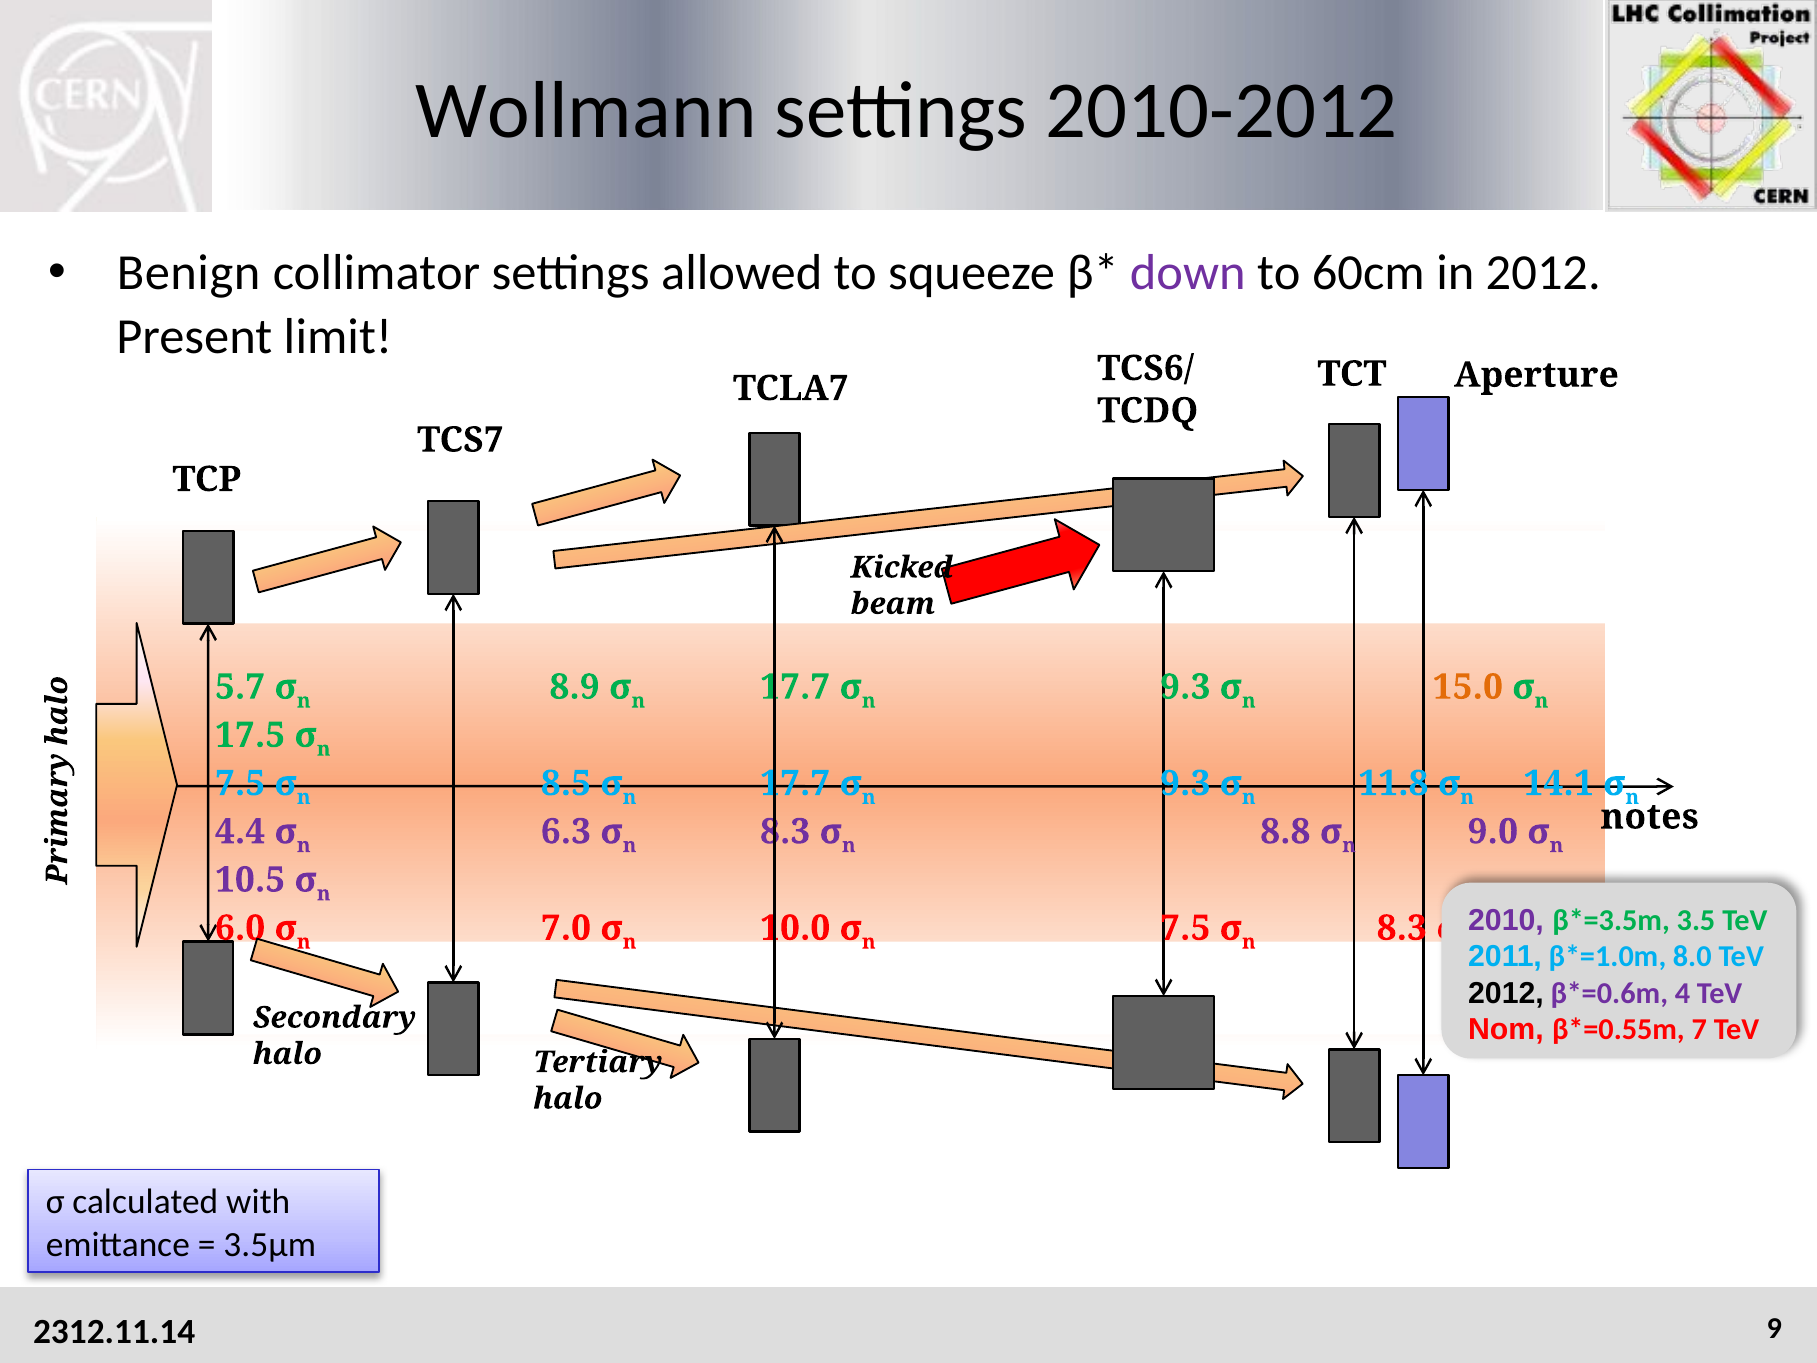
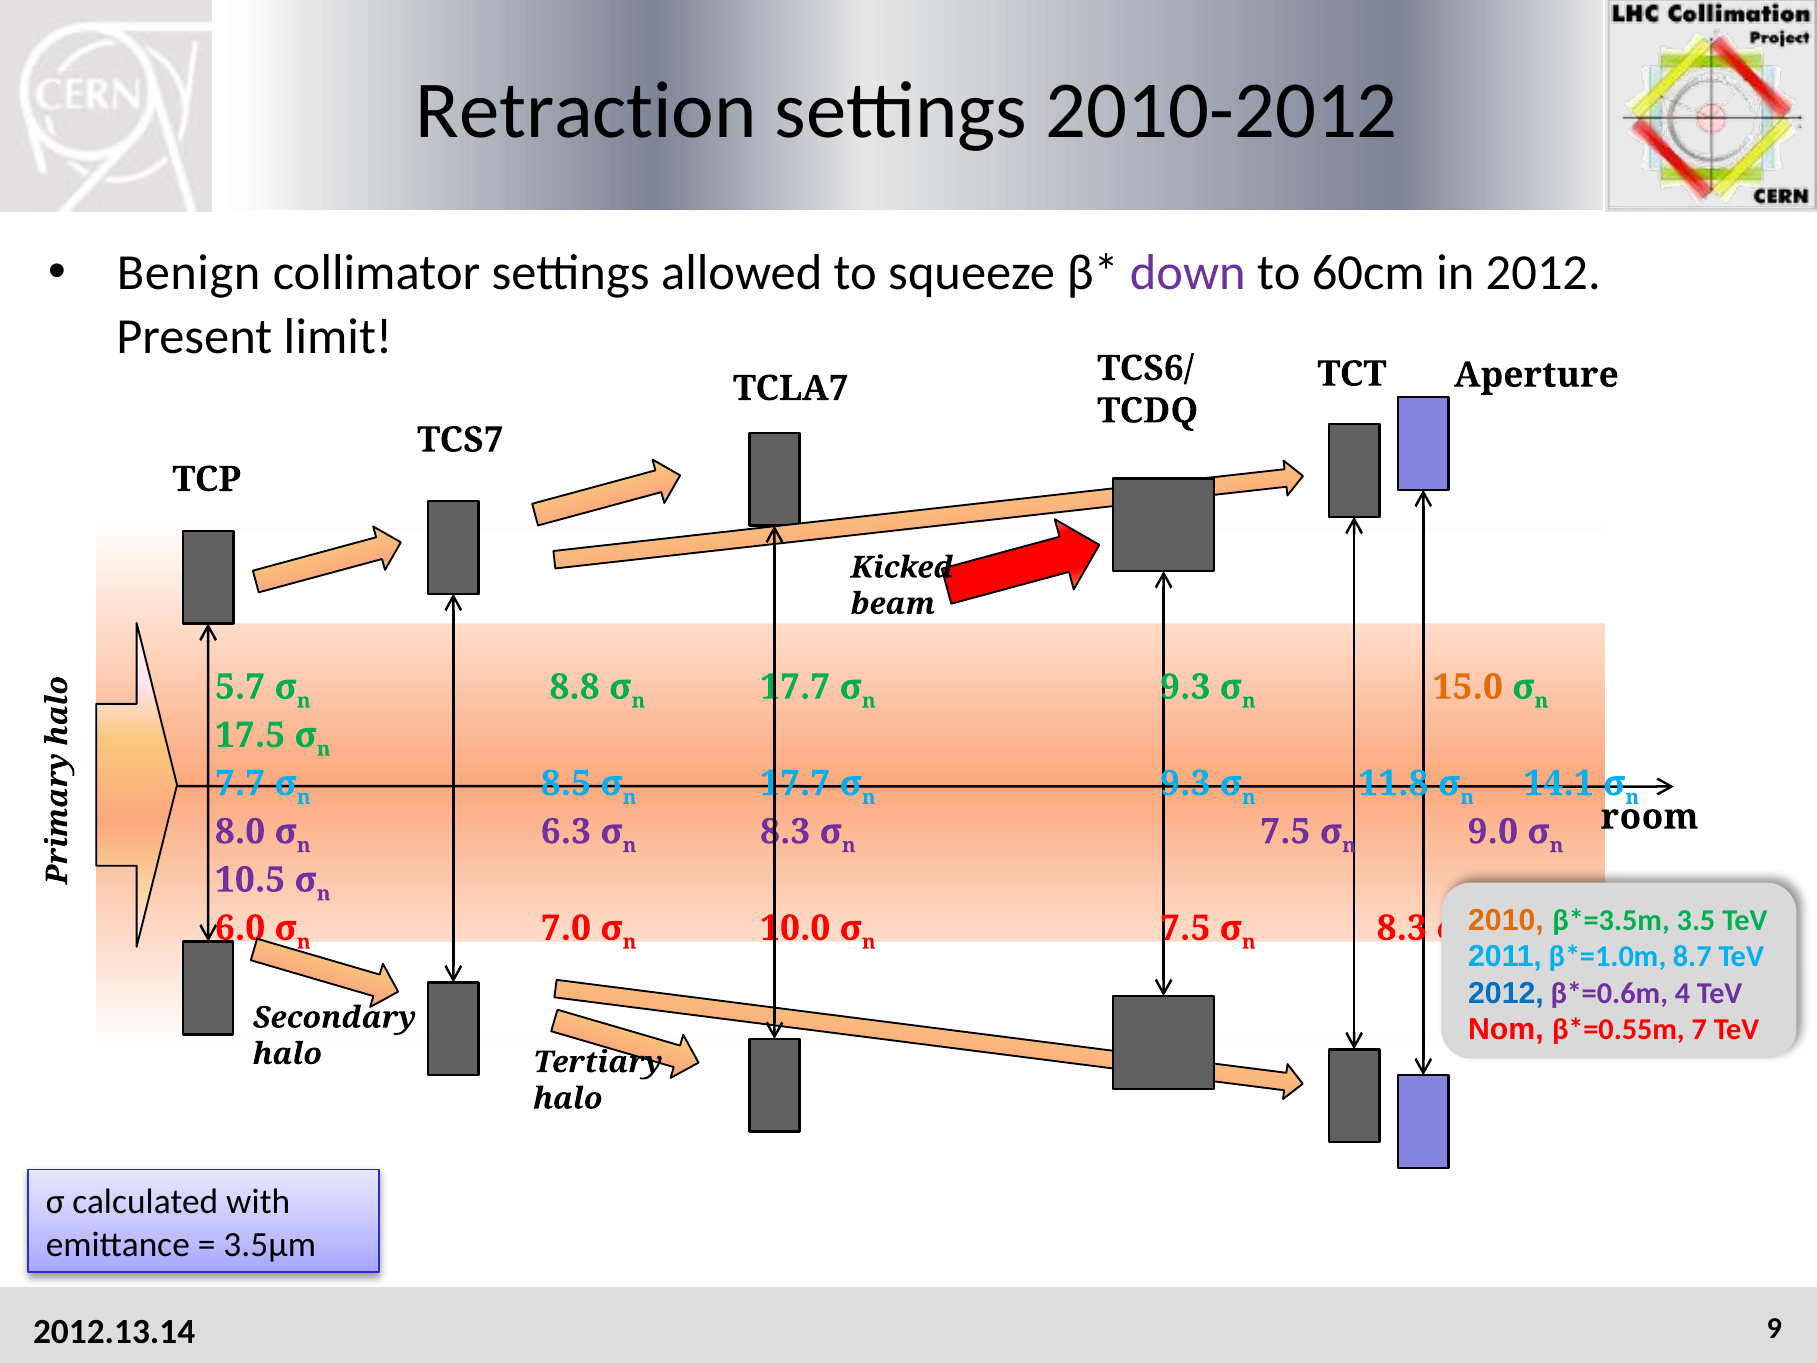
Wollmann: Wollmann -> Retraction (586, 110)
8.9: 8.9 -> 8.8 (575, 687)
7.5: 7.5 -> 7.7 (240, 783)
notes: notes -> room (1650, 817)
4.4: 4.4 -> 8.0 (240, 832)
8.8: 8.8 -> 7.5 (1285, 832)
2010 colour: purple -> orange (1506, 920)
8.0: 8.0 -> 8.7 (1692, 957)
2012 colour: black -> blue (1506, 993)
2312.11.14: 2312.11.14 -> 2012.13.14 (114, 1332)
